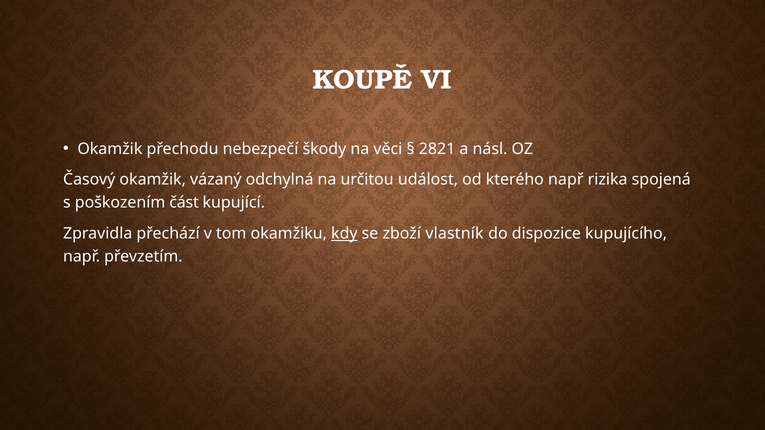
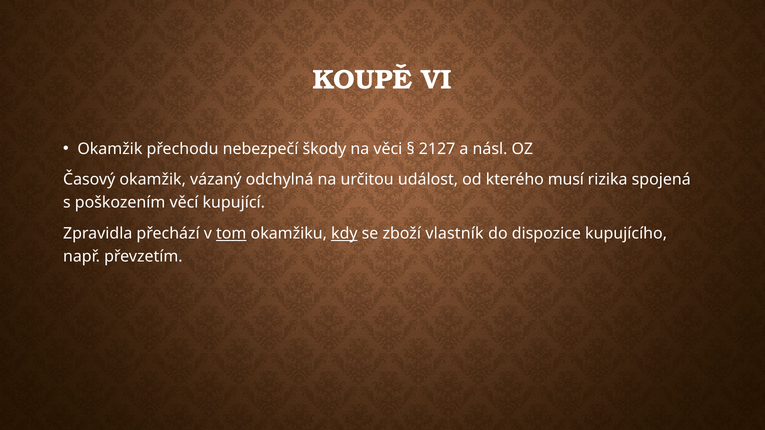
2821: 2821 -> 2127 (437, 149)
kterého např: např -> musí (566, 180)
část: část -> věcí (184, 203)
tom underline: none -> present (231, 234)
